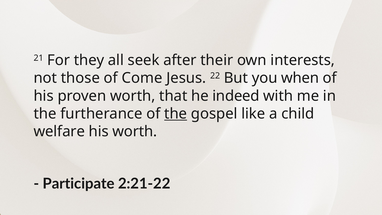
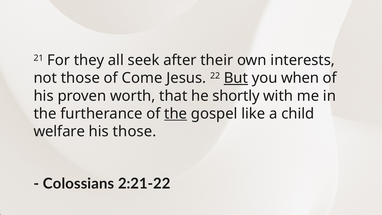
But underline: none -> present (236, 78)
indeed: indeed -> shortly (236, 96)
his worth: worth -> those (135, 131)
Participate: Participate -> Colossians (79, 184)
